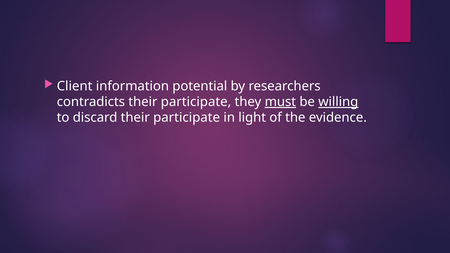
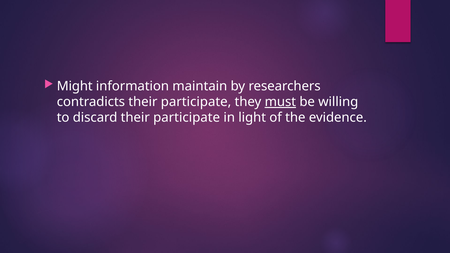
Client: Client -> Might (75, 86)
potential: potential -> maintain (200, 86)
willing underline: present -> none (338, 102)
